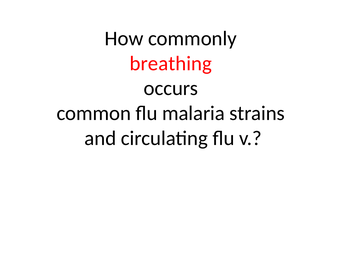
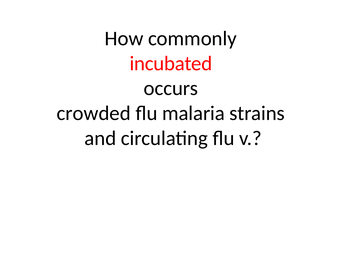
breathing: breathing -> incubated (171, 63)
common: common -> crowded (94, 113)
